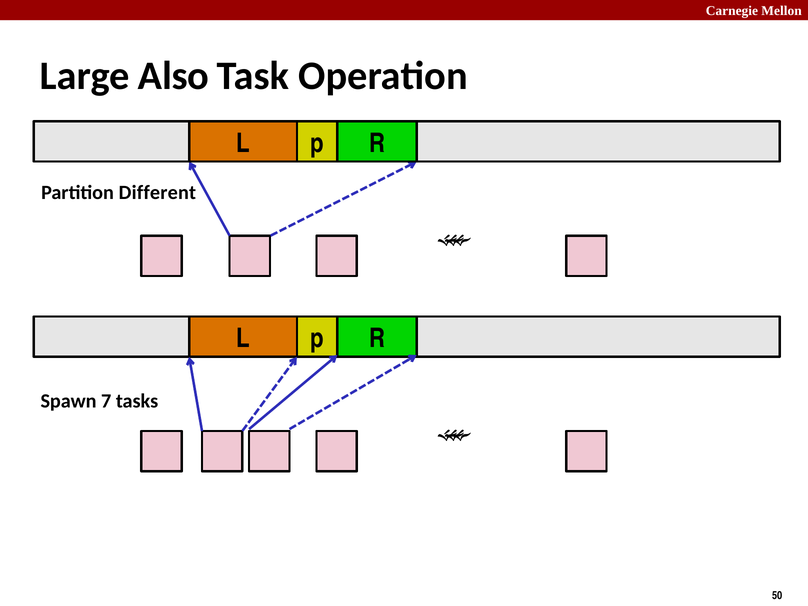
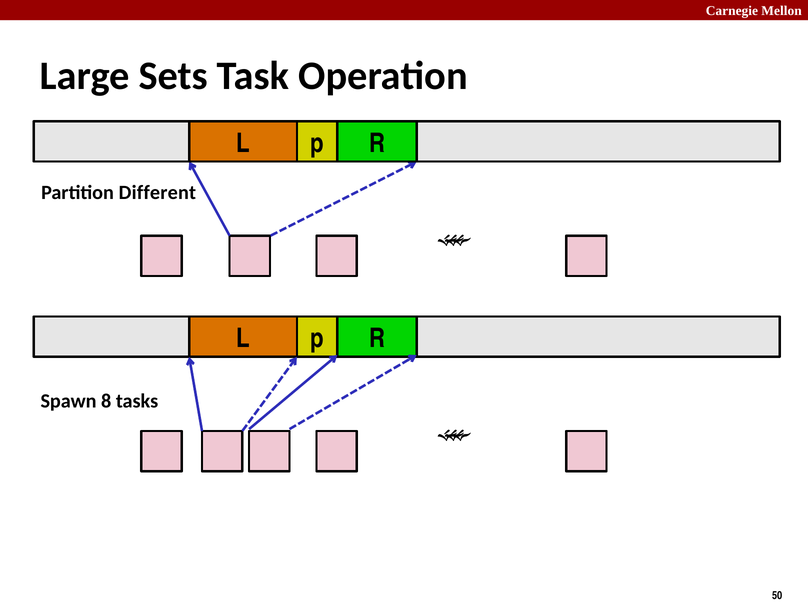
Also: Also -> Sets (173, 76)
7: 7 -> 8 (106, 401)
